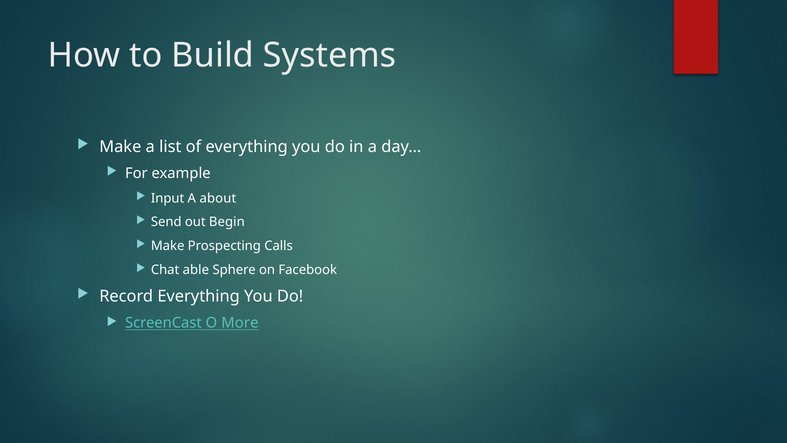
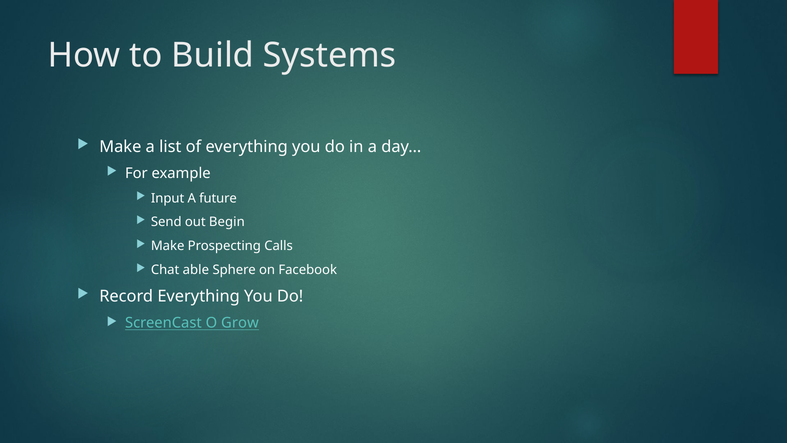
about: about -> future (218, 198)
More: More -> Grow (240, 323)
